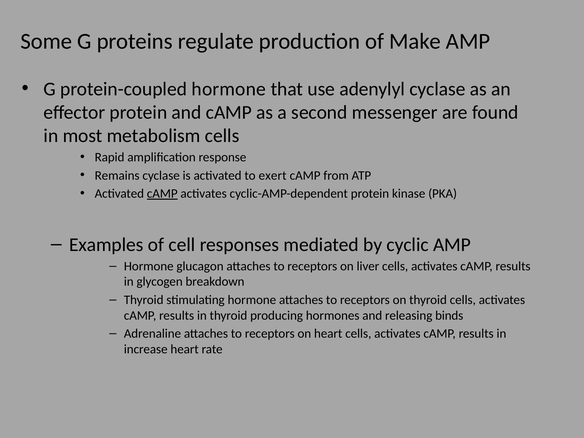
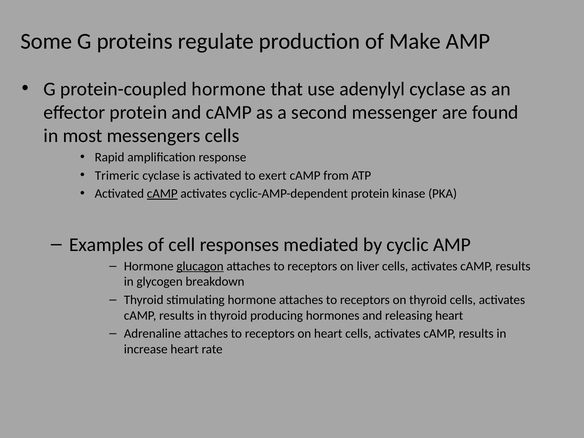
metabolism: metabolism -> messengers (154, 136)
Remains: Remains -> Trimeric (117, 175)
glucagon underline: none -> present (200, 266)
releasing binds: binds -> heart (449, 315)
